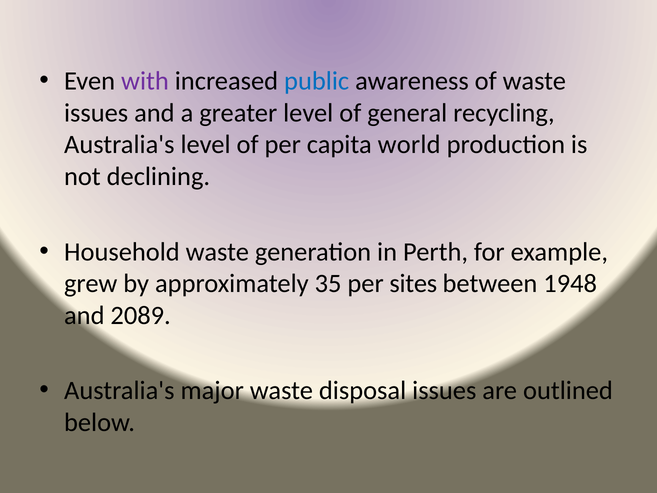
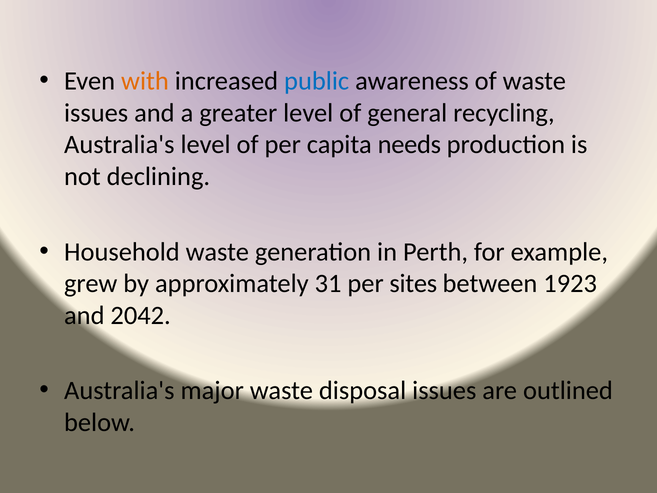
with colour: purple -> orange (145, 81)
world: world -> needs (409, 145)
35: 35 -> 31 (328, 283)
1948: 1948 -> 1923 (570, 283)
2089: 2089 -> 2042 (141, 315)
